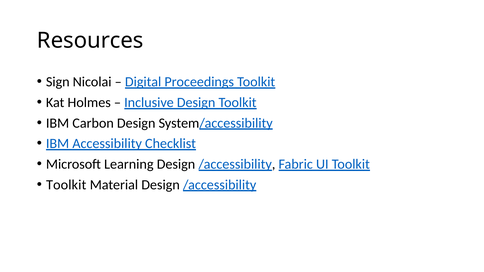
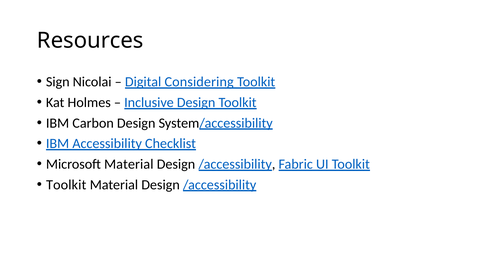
Proceedings: Proceedings -> Considering (199, 82)
Microsoft Learning: Learning -> Material (129, 164)
